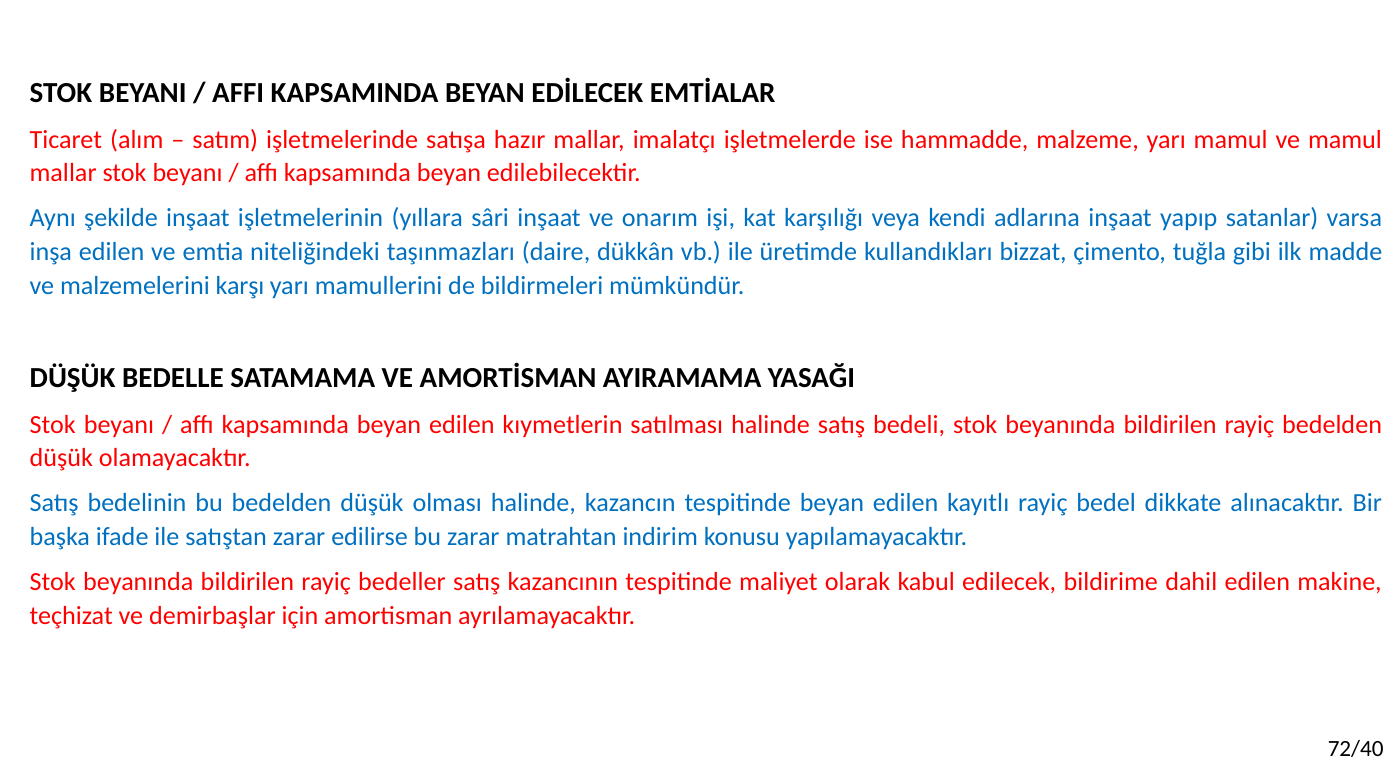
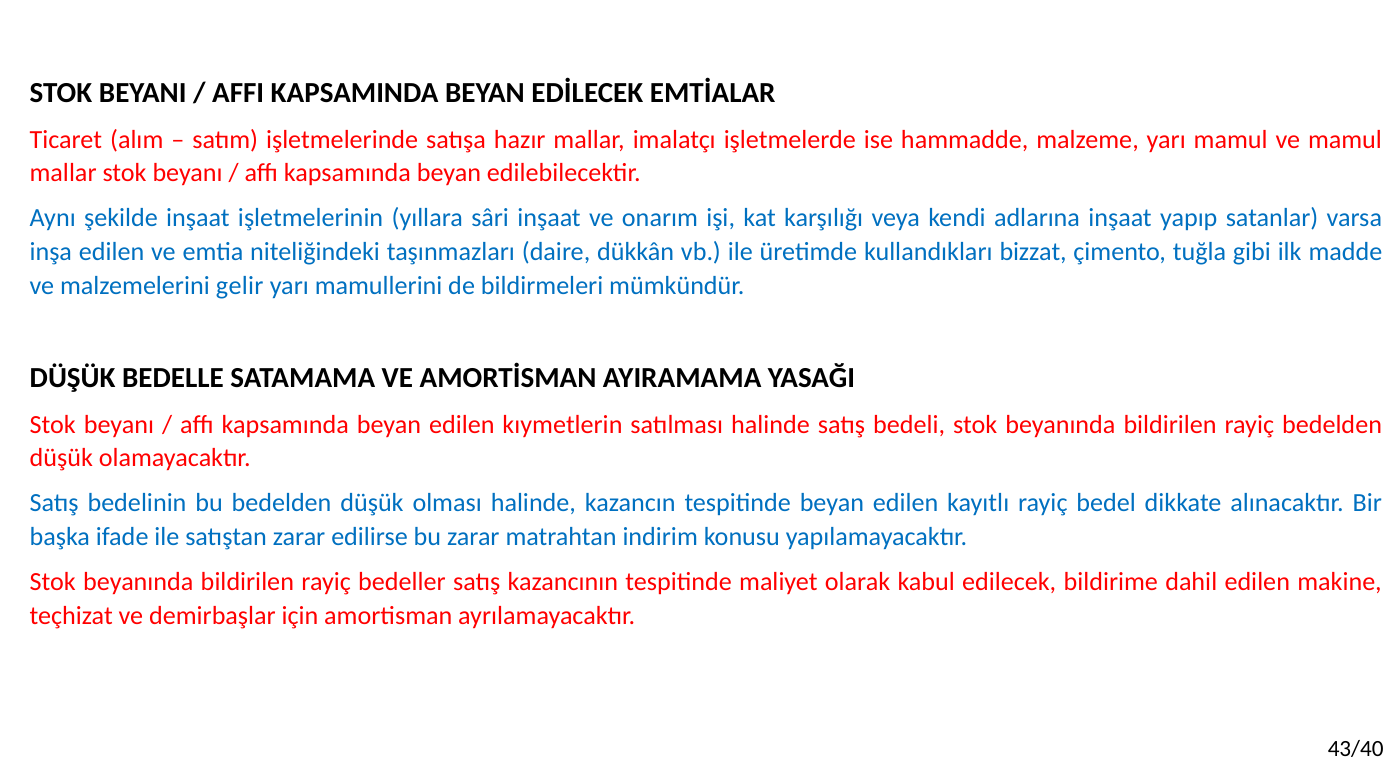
karşı: karşı -> gelir (240, 285)
72/40: 72/40 -> 43/40 (1356, 749)
